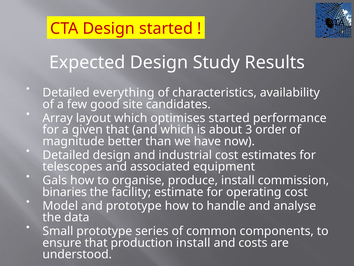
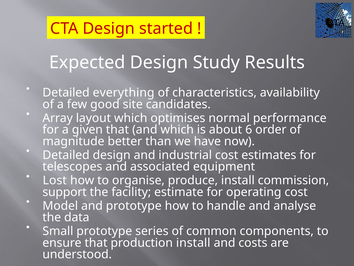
optimises started: started -> normal (229, 118)
3: 3 -> 6 (249, 130)
Gals: Gals -> Lost (55, 180)
binaries: binaries -> support (65, 192)
